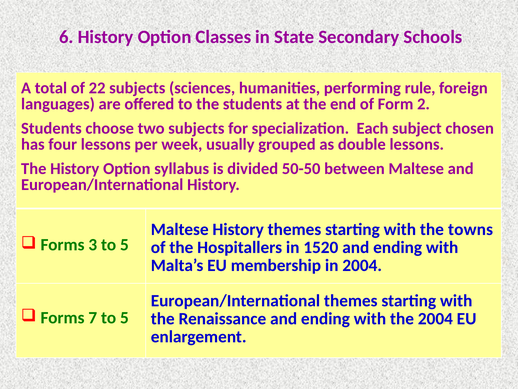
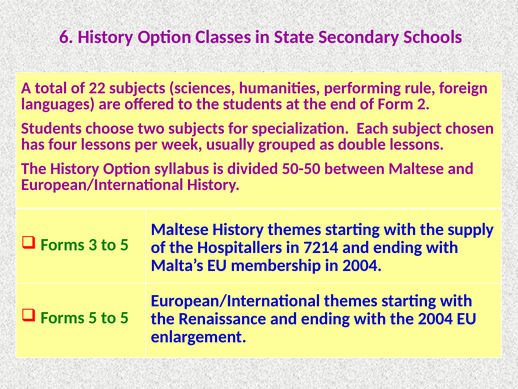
towns: towns -> supply (471, 229)
1520: 1520 -> 7214 (321, 247)
7: 7 -> 5 (93, 317)
